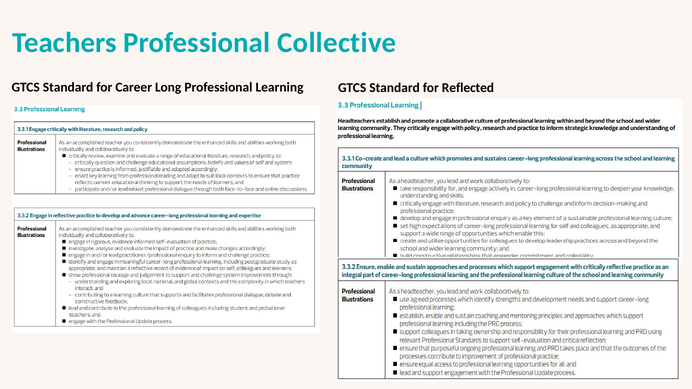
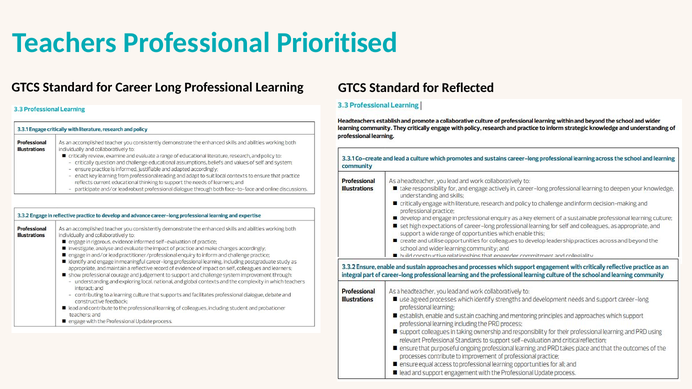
Collective: Collective -> Prioritised (337, 43)
